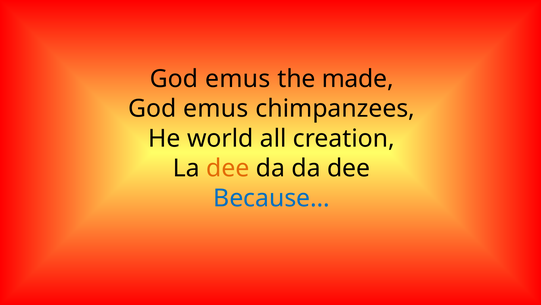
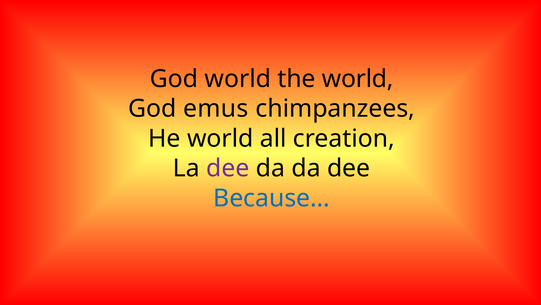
emus: emus -> world (238, 79)
the made: made -> world (358, 79)
dee colour: orange -> purple (228, 168)
